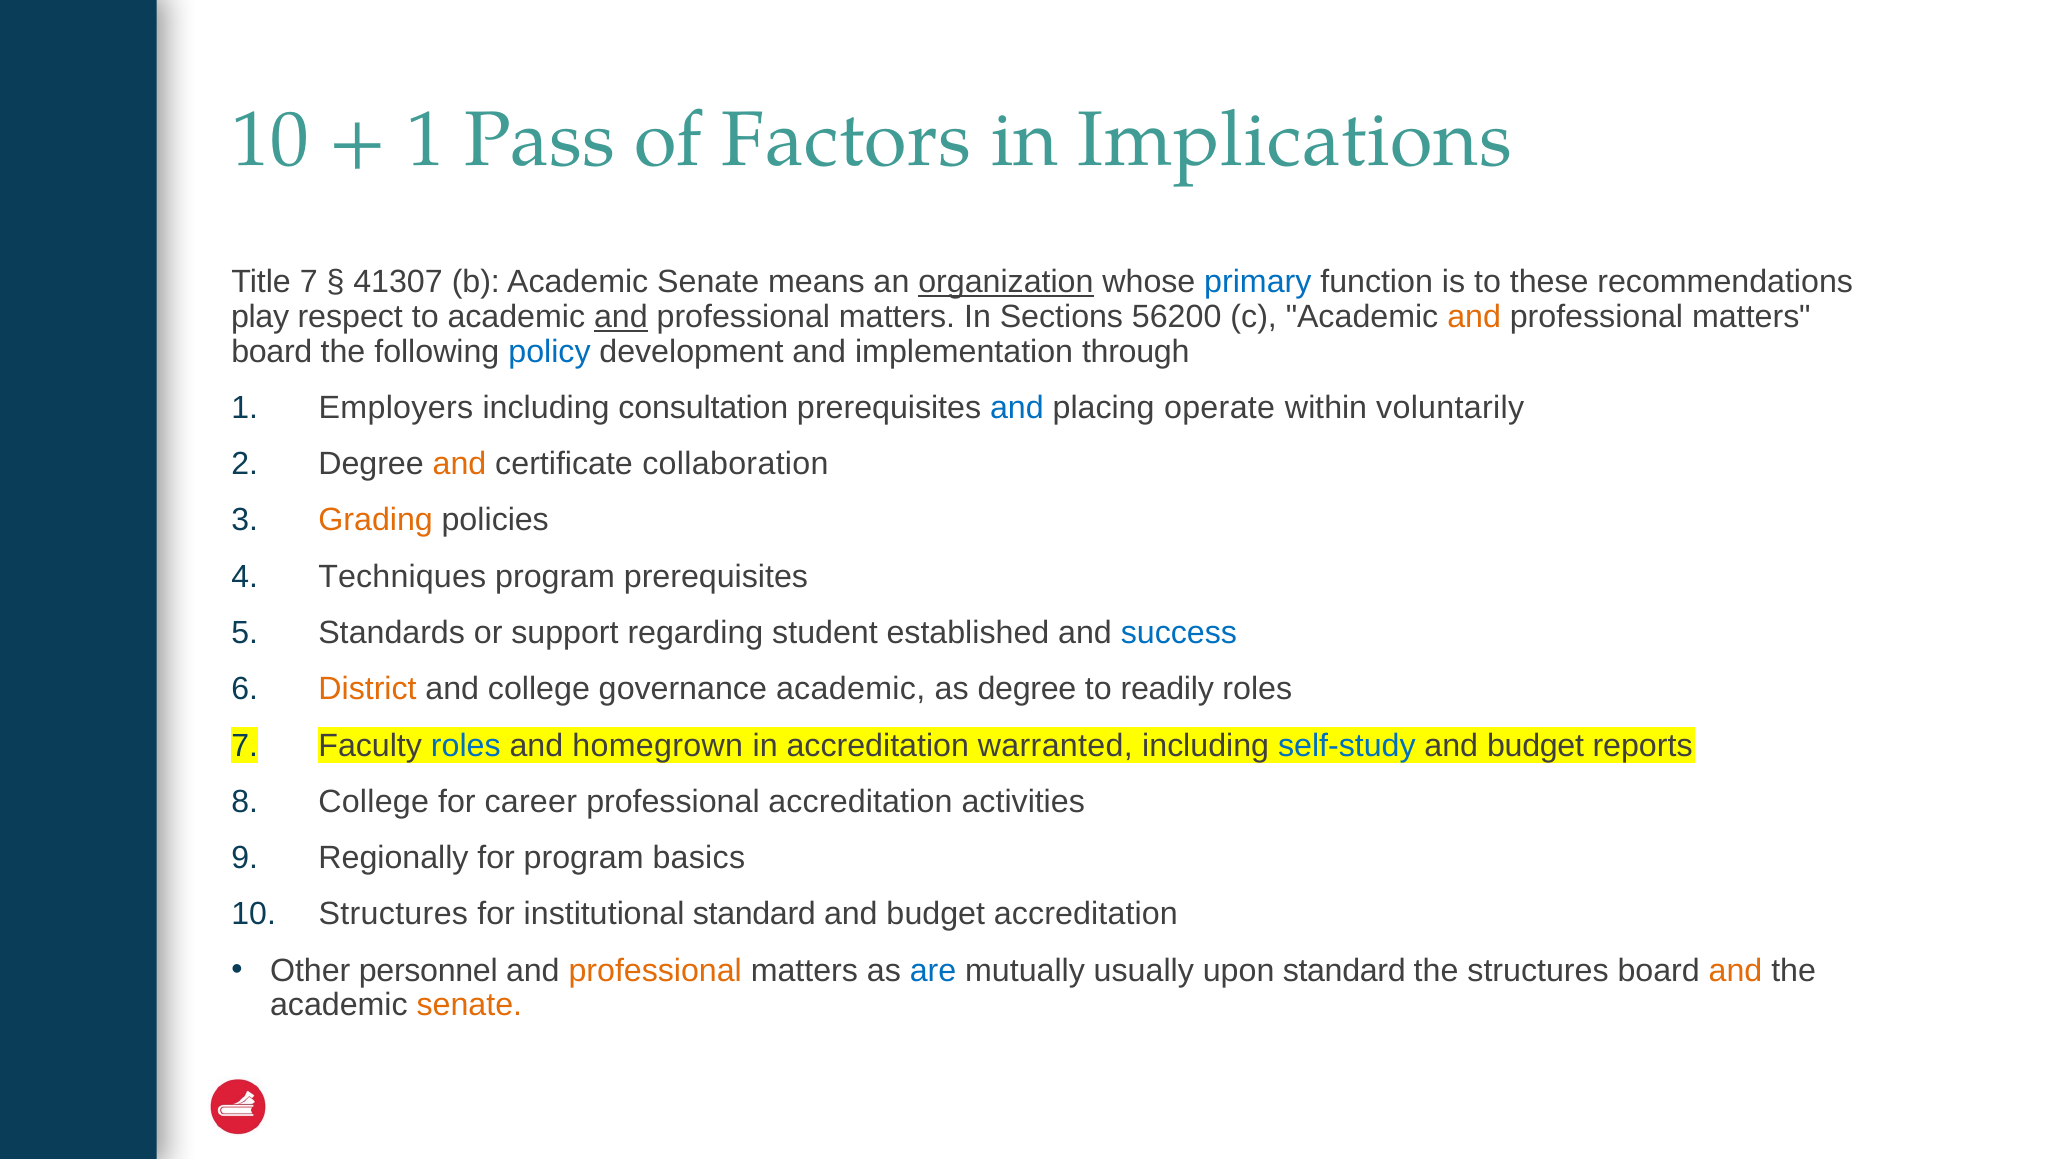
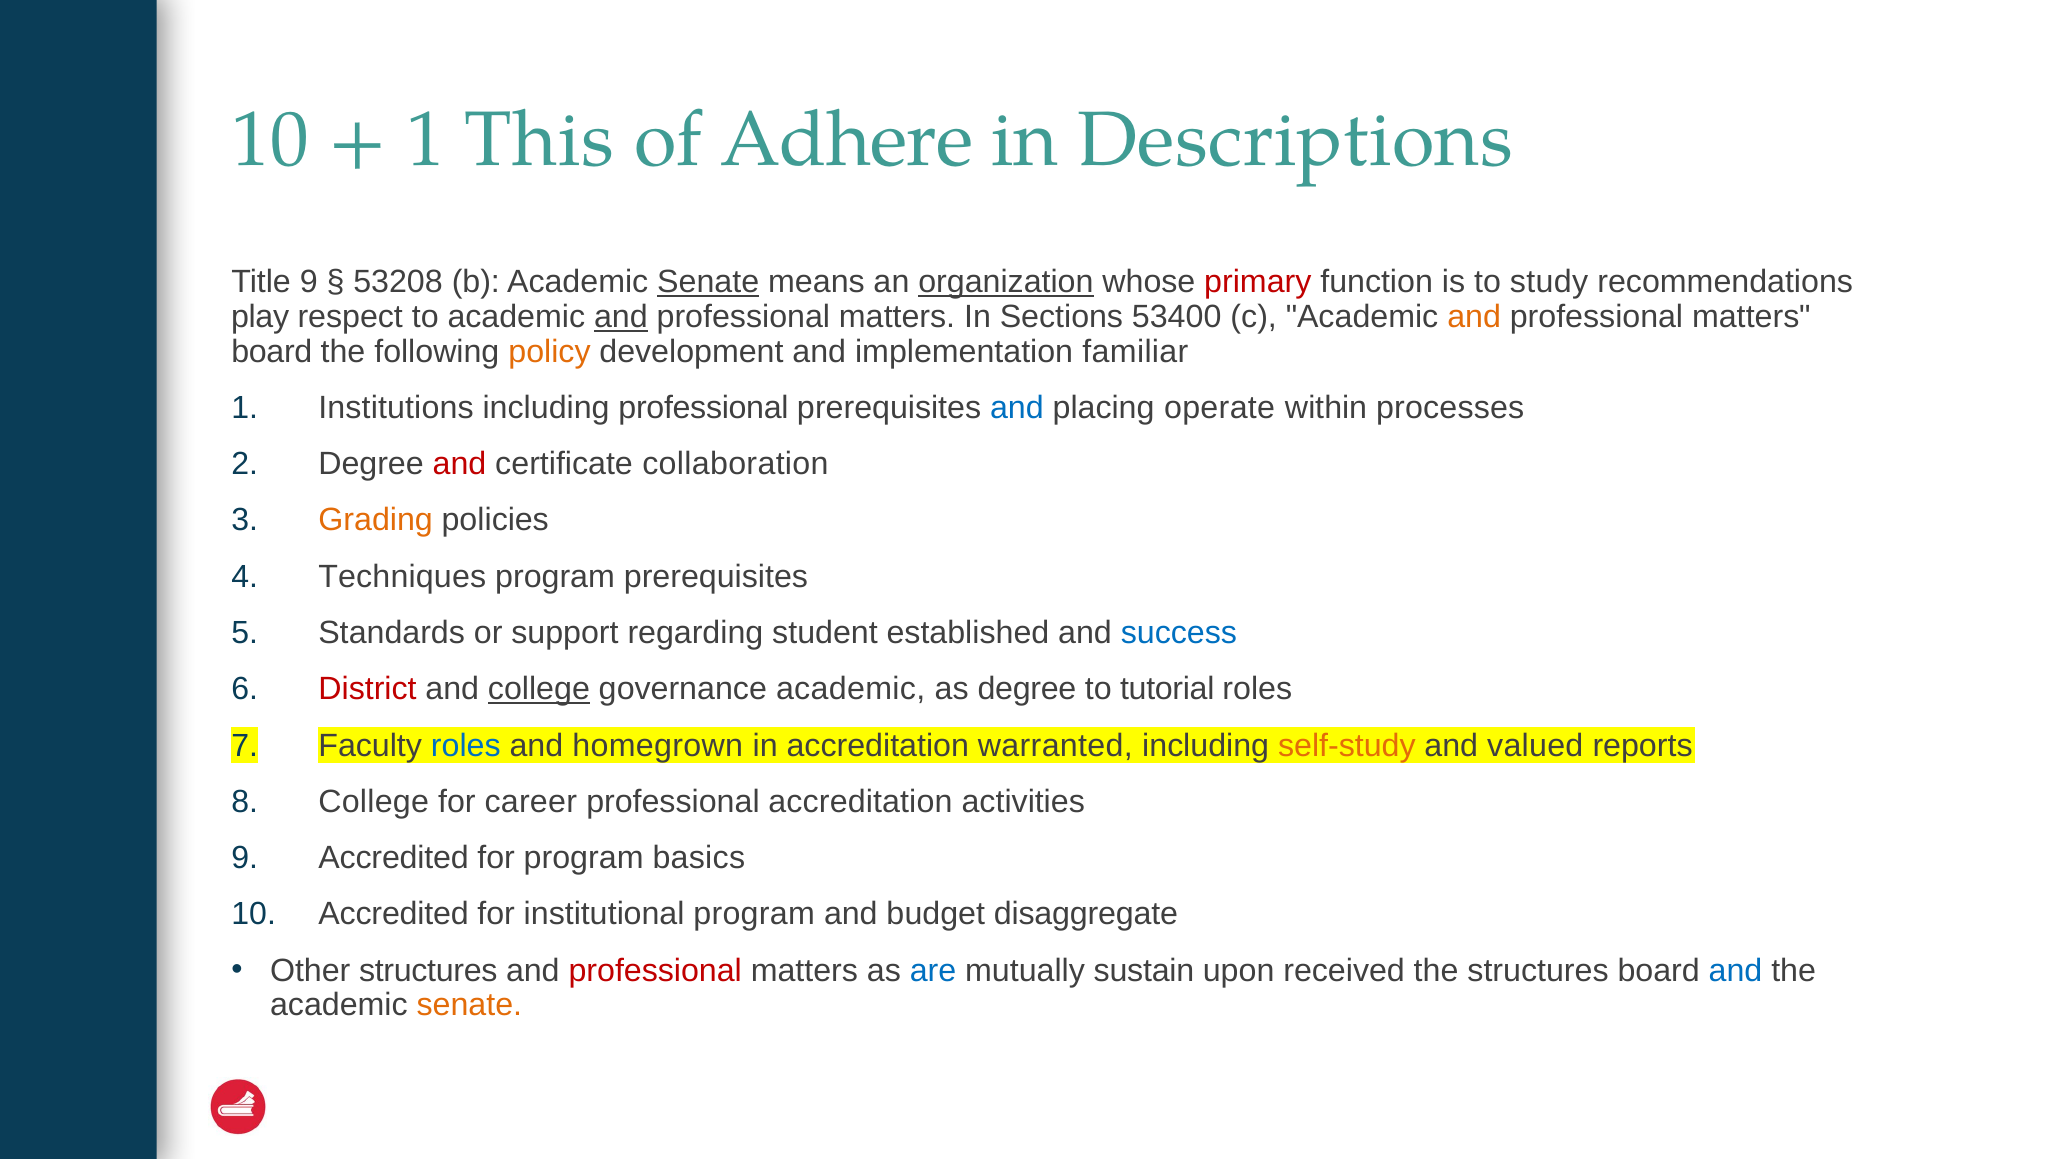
Pass: Pass -> This (539, 140)
Factors: Factors -> Adhere (847, 140)
Implications: Implications -> Descriptions (1295, 140)
Title 7: 7 -> 9 (309, 282)
41307: 41307 -> 53208 (398, 282)
Senate underline: none -> present (708, 282)
primary colour: blue -> red (1258, 282)
these: these -> study (1549, 282)
56200: 56200 -> 53400 (1177, 317)
policy colour: blue -> orange (550, 352)
through: through -> familiar (1135, 352)
Employers: Employers -> Institutions (396, 408)
including consultation: consultation -> professional (703, 408)
voluntarily: voluntarily -> processes (1450, 408)
and colour: orange -> red (460, 464)
District colour: orange -> red (367, 689)
college underline: none -> present (539, 689)
readily: readily -> tutorial (1167, 689)
self-study colour: blue -> orange (1347, 746)
budget: budget -> valued (1535, 746)
Regionally: Regionally -> Accredited (394, 858)
10 Structures: Structures -> Accredited (394, 915)
institutional standard: standard -> program (754, 915)
budget accreditation: accreditation -> disaggregate (1086, 915)
Other personnel: personnel -> structures (428, 971)
professional colour: orange -> red (655, 971)
usually: usually -> sustain (1144, 971)
upon standard: standard -> received (1344, 971)
and colour: orange -> blue (1736, 971)
